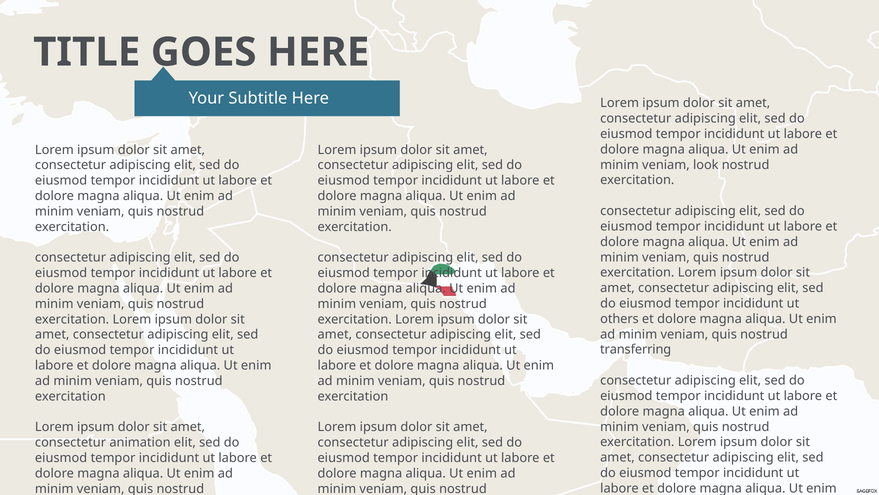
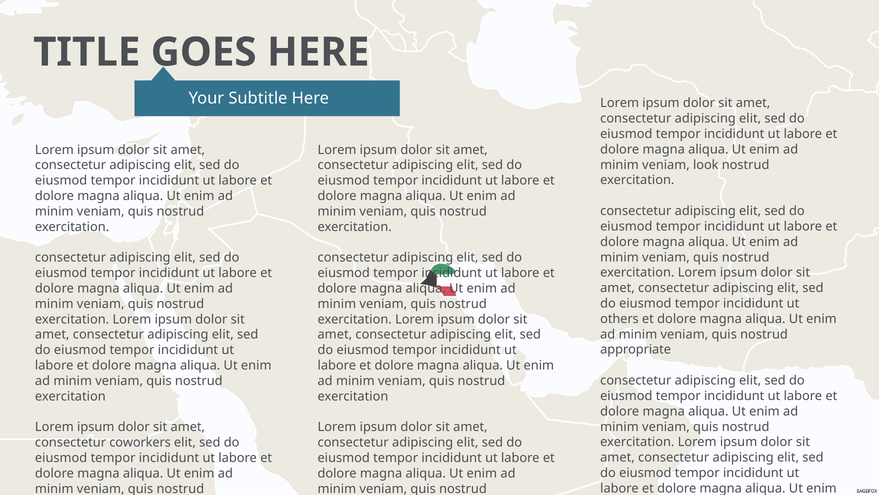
transferring: transferring -> appropriate (636, 349)
animation: animation -> coworkers (140, 442)
